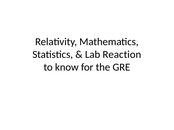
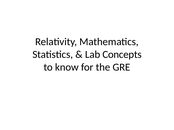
Reaction: Reaction -> Concepts (122, 55)
